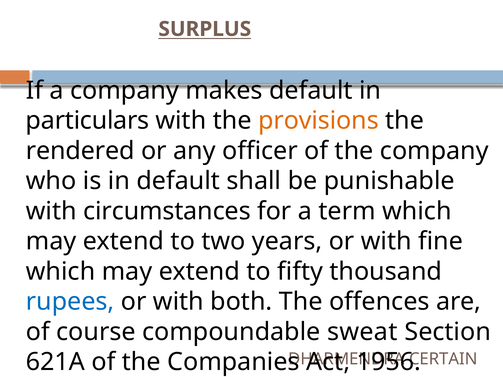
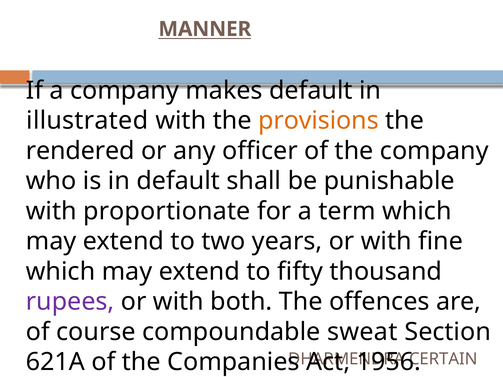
SURPLUS: SURPLUS -> MANNER (205, 29)
particulars: particulars -> illustrated (87, 121)
circumstances: circumstances -> proportionate (167, 211)
rupees colour: blue -> purple (70, 302)
